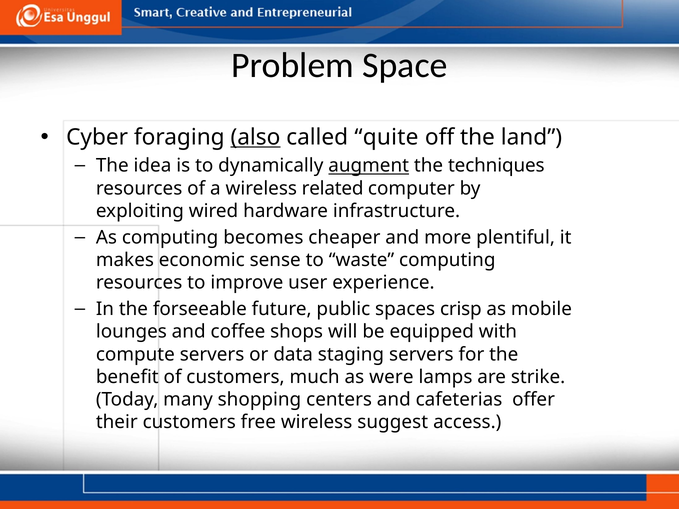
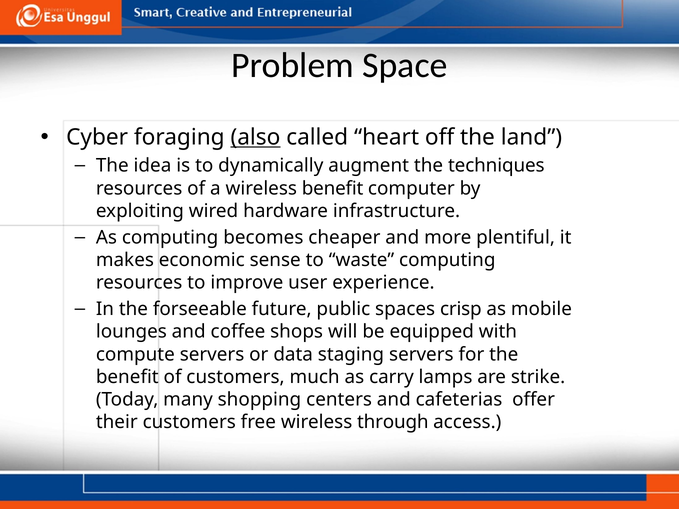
quite: quite -> heart (387, 137)
augment underline: present -> none (369, 166)
wireless related: related -> benefit (333, 188)
were: were -> carry (391, 377)
suggest: suggest -> through (393, 422)
